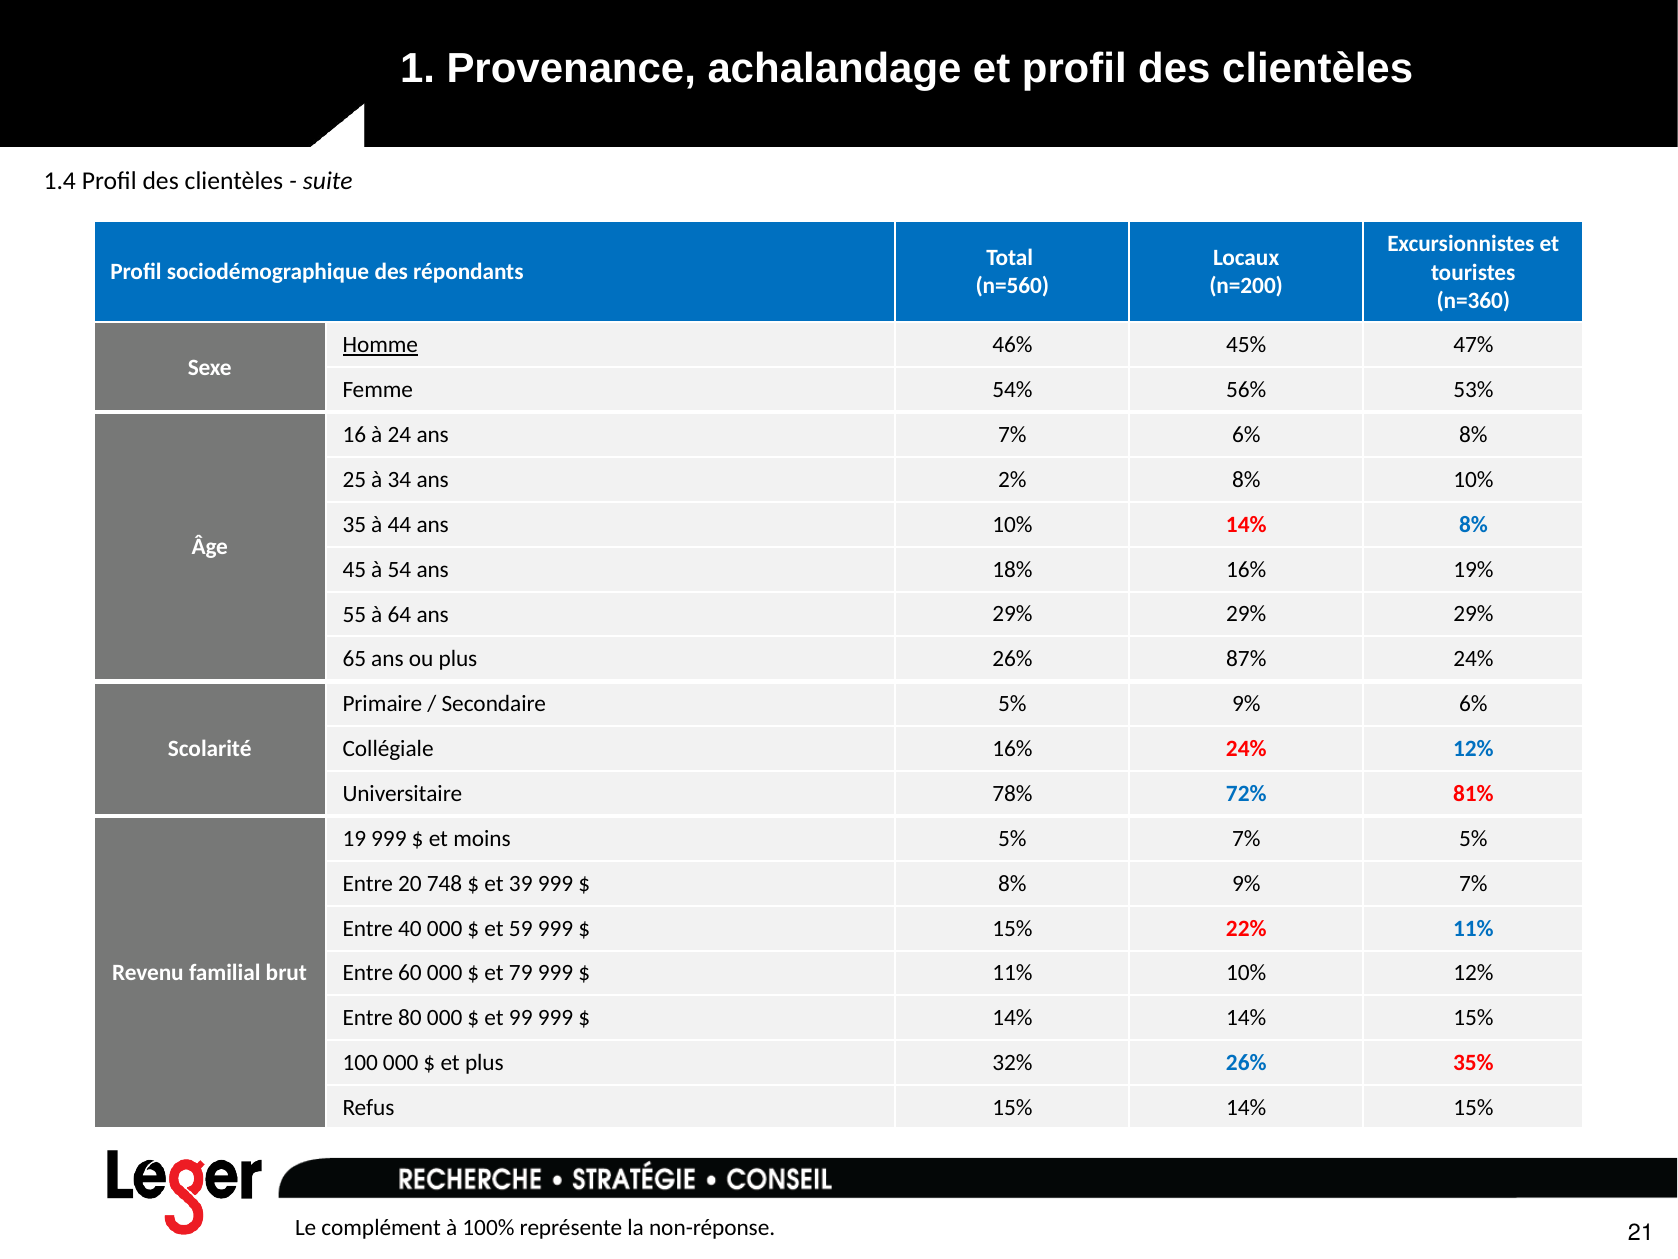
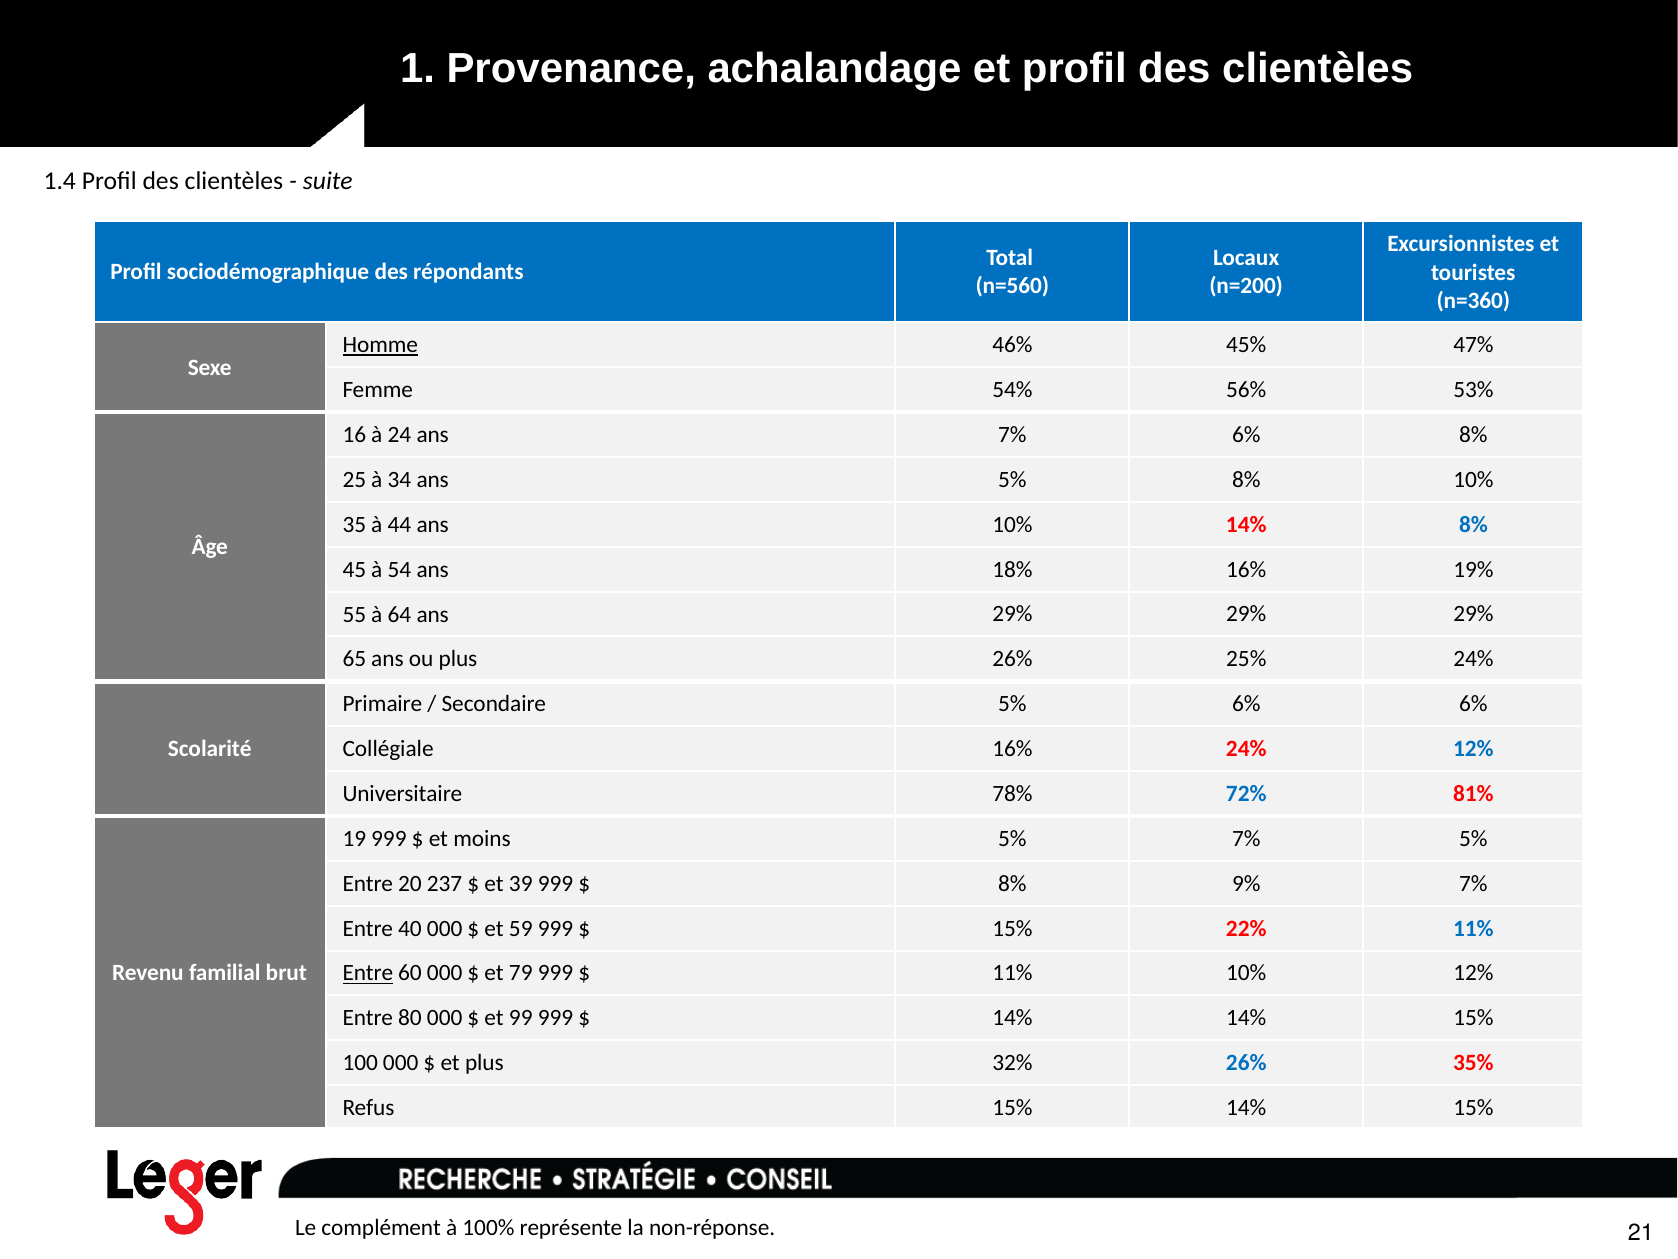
ans 2%: 2% -> 5% (1012, 479)
87%: 87% -> 25% (1246, 659)
5% 9%: 9% -> 6% (1246, 704)
748: 748 -> 237 (445, 883)
Entre underline: none -> present (368, 973)
